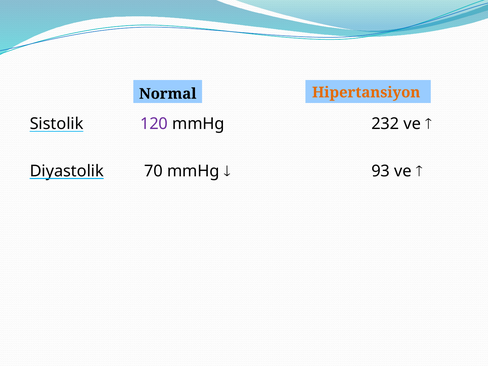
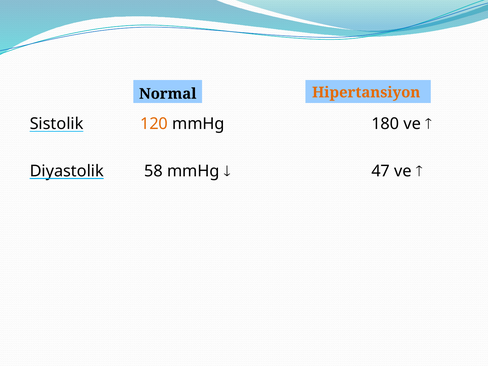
120 colour: purple -> orange (154, 124)
232: 232 -> 180 (385, 124)
70: 70 -> 58 (154, 171)
93: 93 -> 47 (381, 171)
